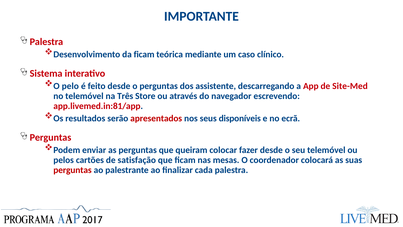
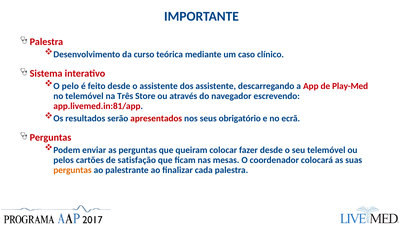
da ficam: ficam -> curso (144, 54)
o perguntas: perguntas -> assistente (159, 86)
Site-Med: Site-Med -> Play-Med (350, 86)
disponíveis: disponíveis -> obrigatório (240, 118)
perguntas colour: red -> orange (73, 170)
